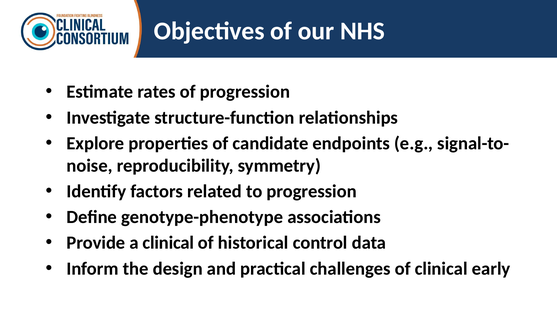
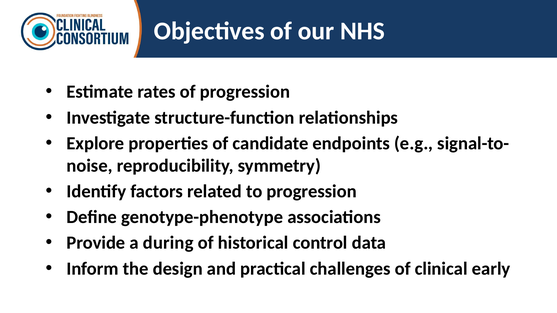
a clinical: clinical -> during (168, 243)
